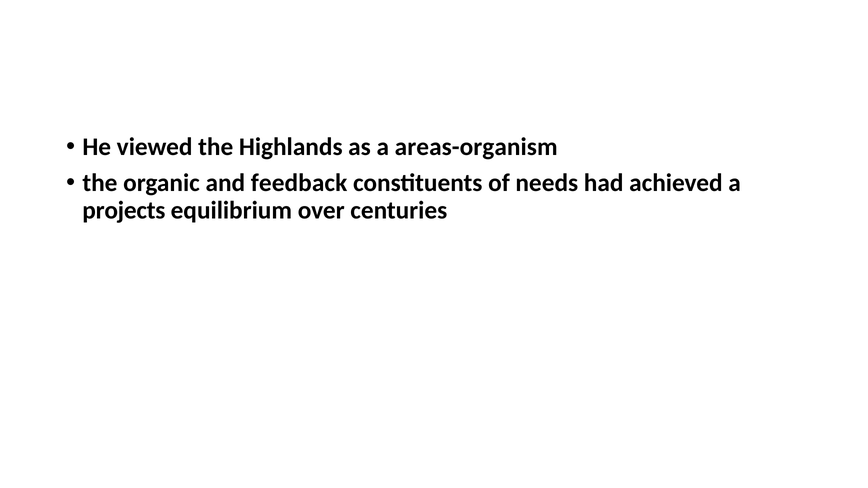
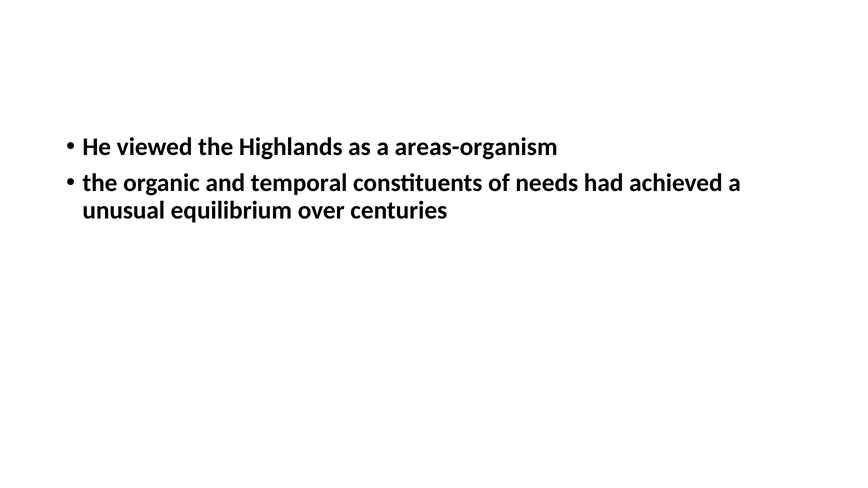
feedback: feedback -> temporal (299, 183)
projects: projects -> unusual (124, 210)
